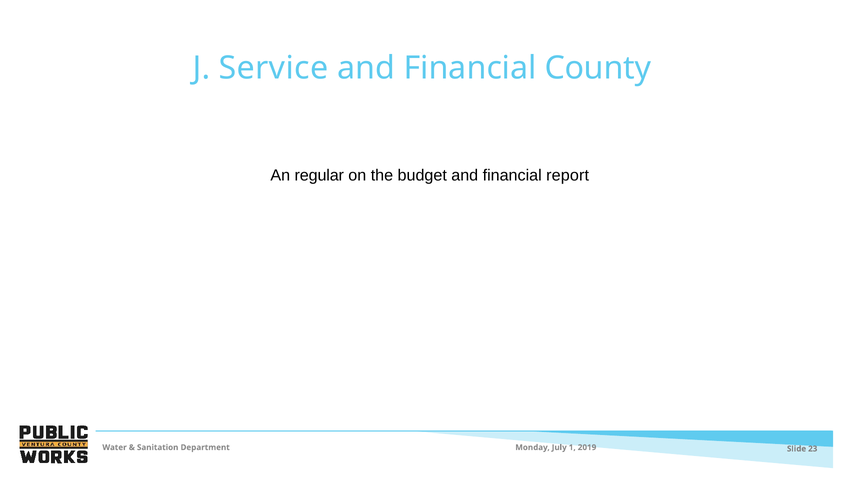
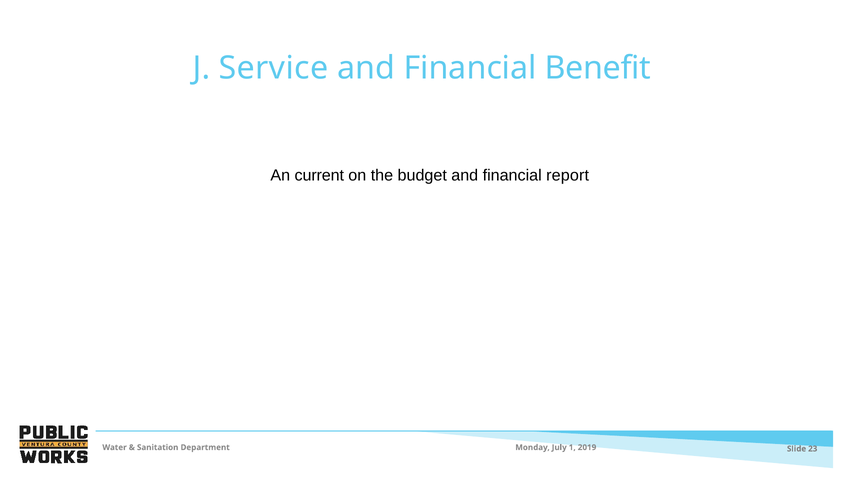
County: County -> Benefit (598, 68)
regular: regular -> current (319, 175)
